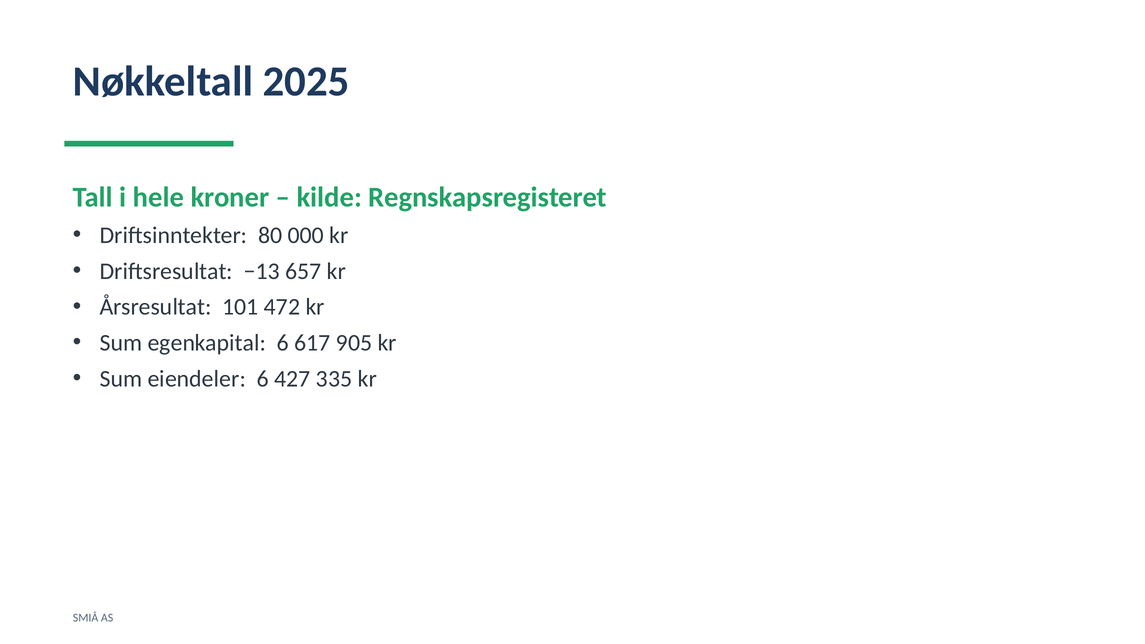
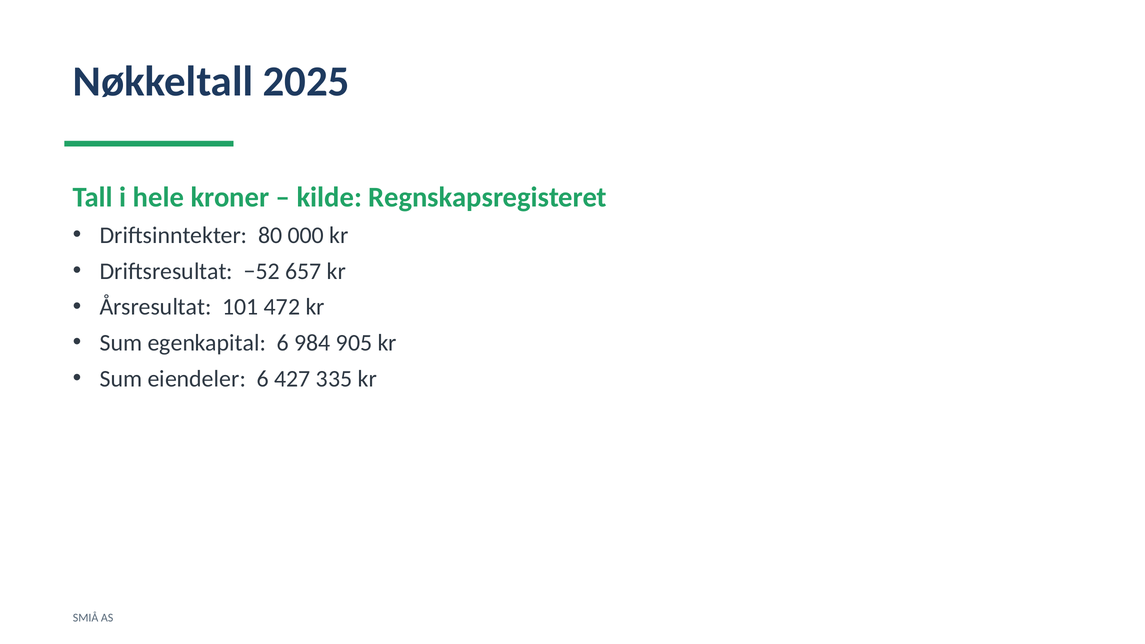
−13: −13 -> −52 (262, 271)
617: 617 -> 984 (312, 343)
